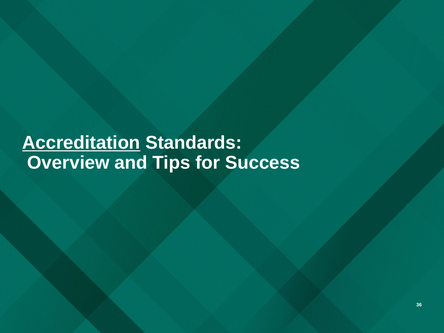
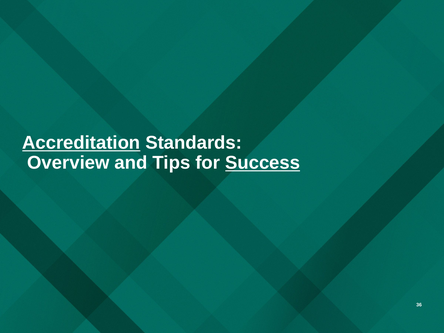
Success underline: none -> present (263, 163)
